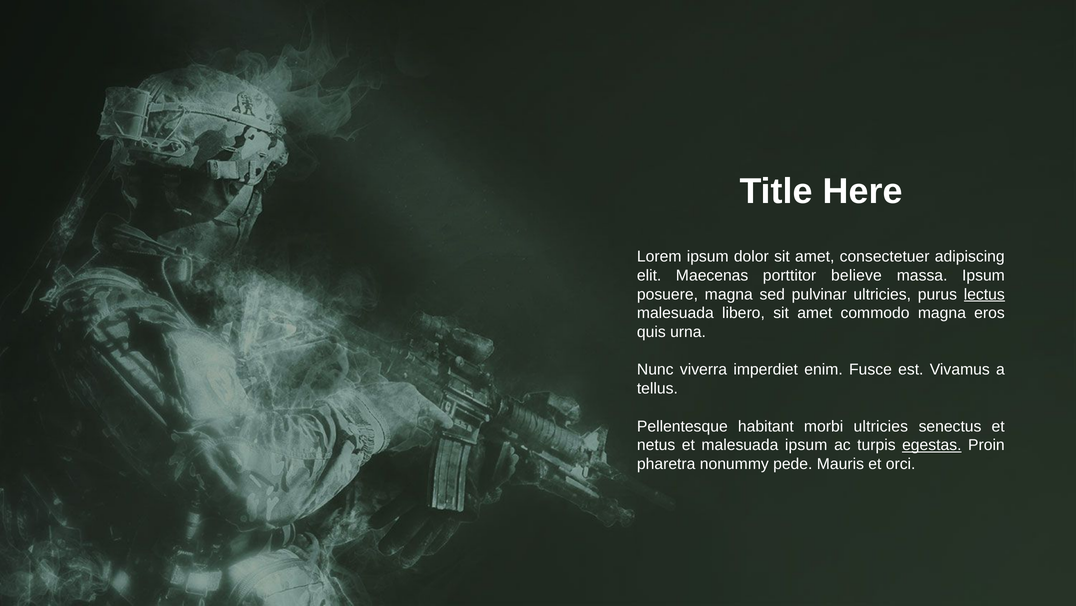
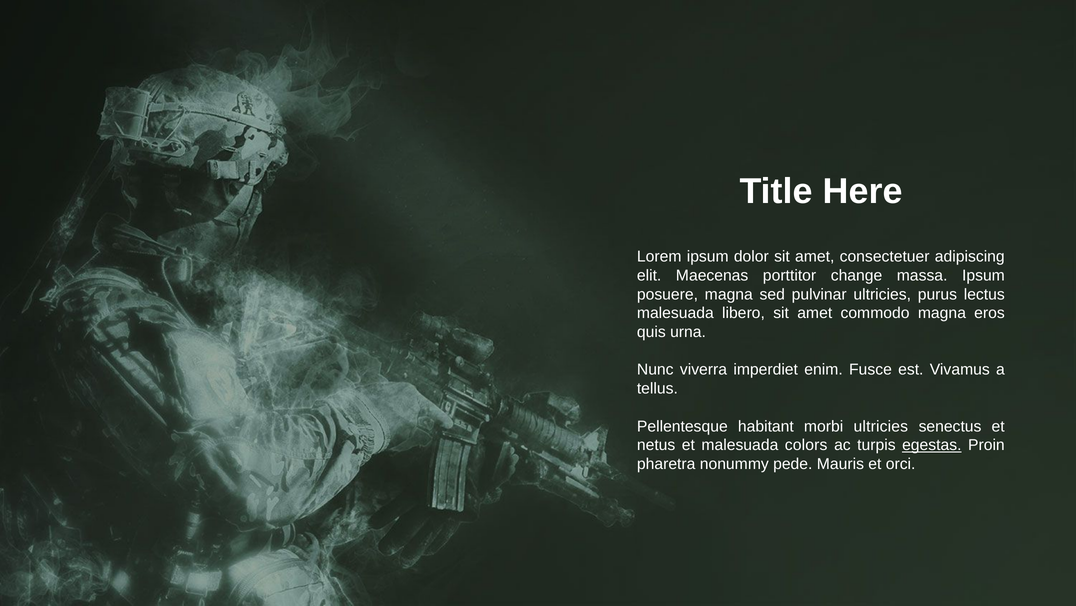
believe: believe -> change (857, 275)
lectus underline: present -> none (984, 294)
malesuada ipsum: ipsum -> colors (806, 445)
